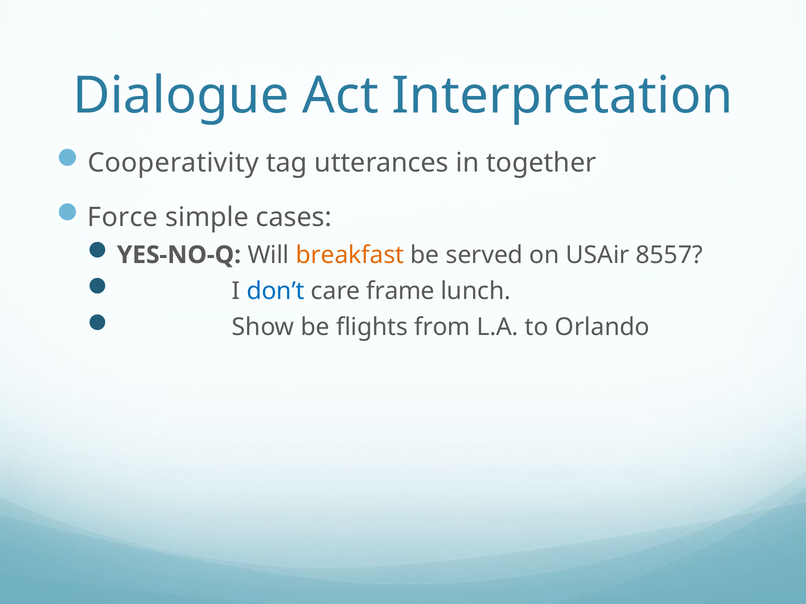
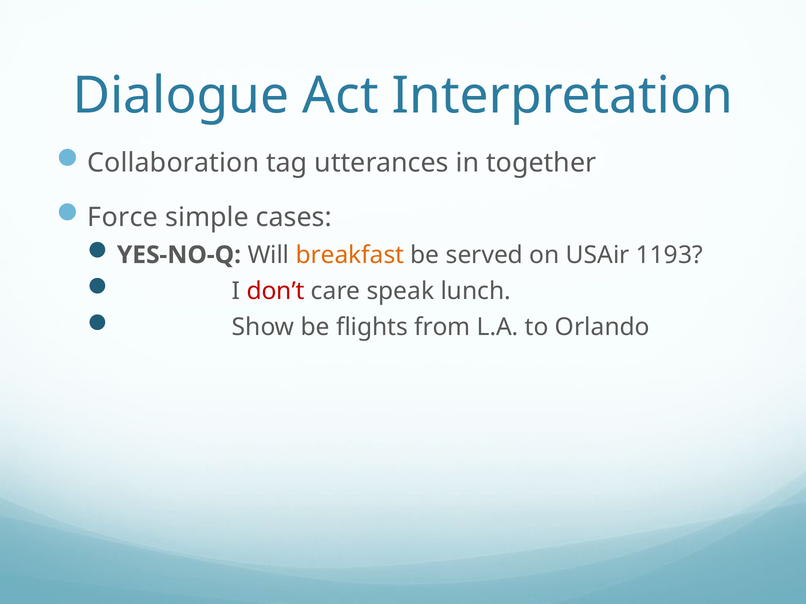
Cooperativity: Cooperativity -> Collaboration (173, 163)
8557: 8557 -> 1193 (669, 255)
don’t colour: blue -> red (276, 291)
frame: frame -> speak (400, 291)
